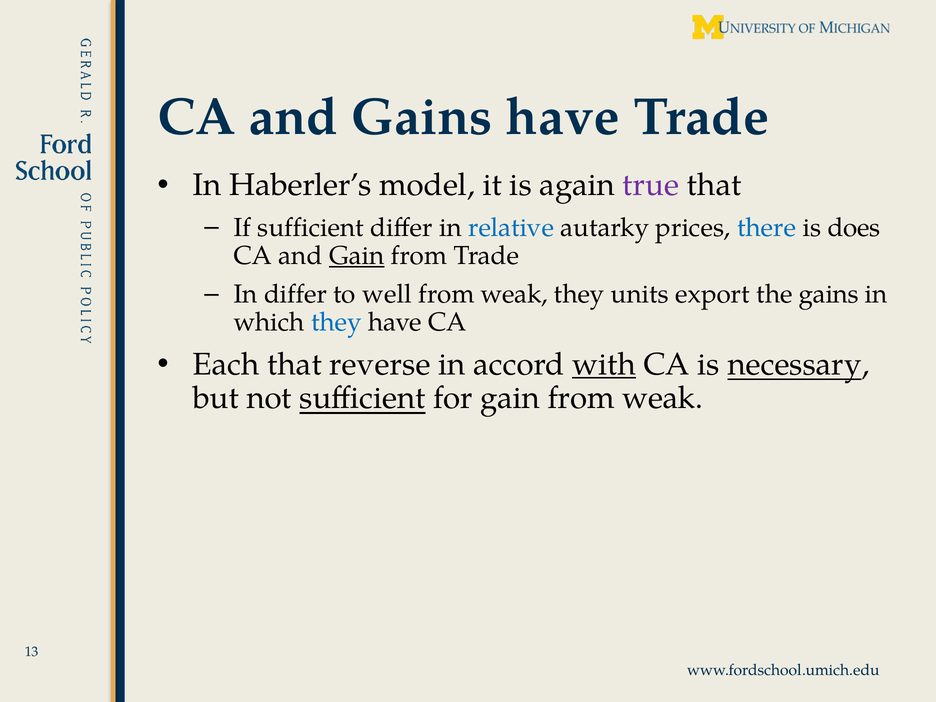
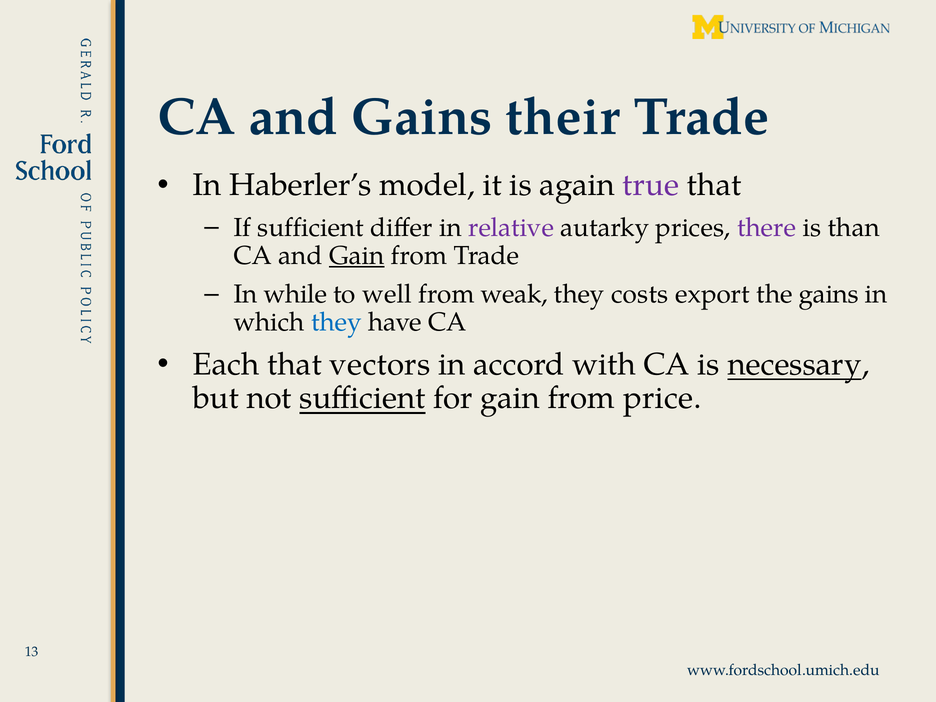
Gains have: have -> their (563, 117)
relative colour: blue -> purple (511, 227)
there colour: blue -> purple (767, 227)
does: does -> than (854, 227)
In differ: differ -> while (296, 294)
units: units -> costs (640, 294)
reverse: reverse -> vectors (380, 364)
with underline: present -> none (604, 364)
gain from weak: weak -> price (662, 398)
